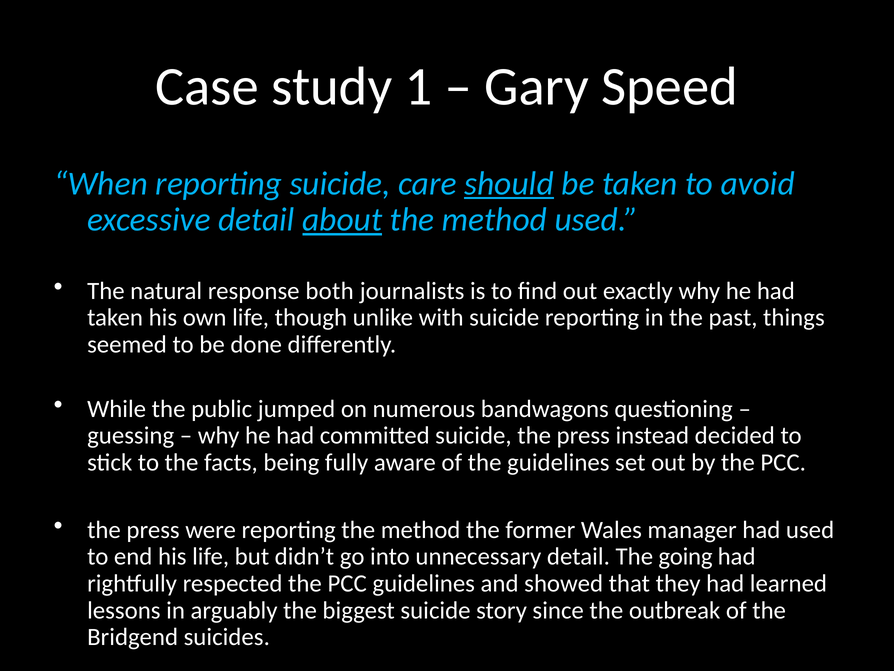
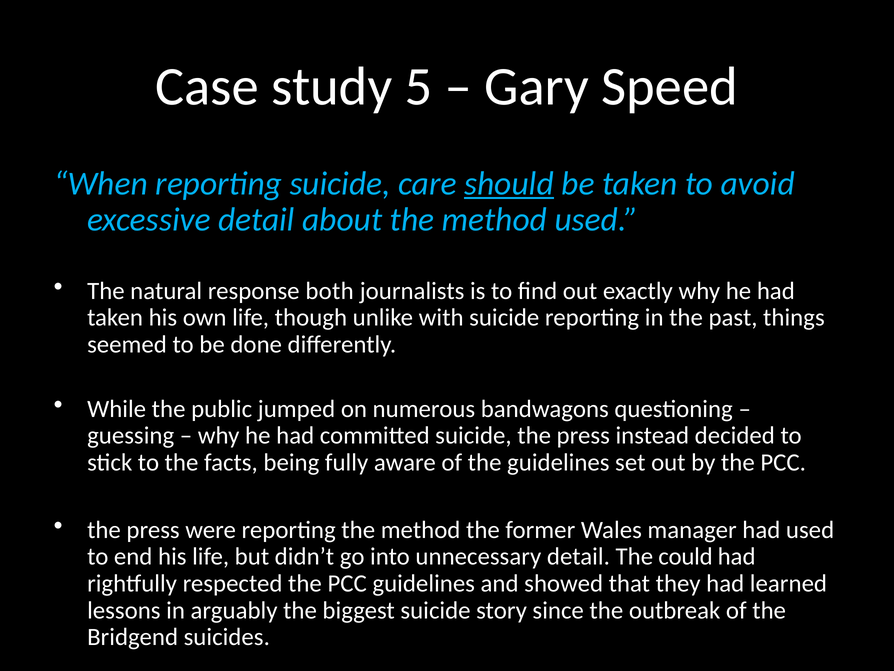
1: 1 -> 5 (418, 87)
about underline: present -> none (342, 220)
going: going -> could (685, 556)
